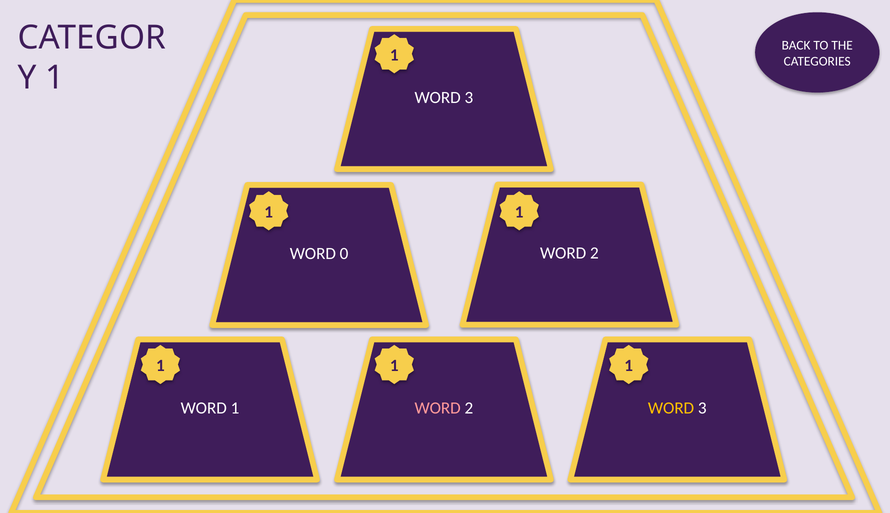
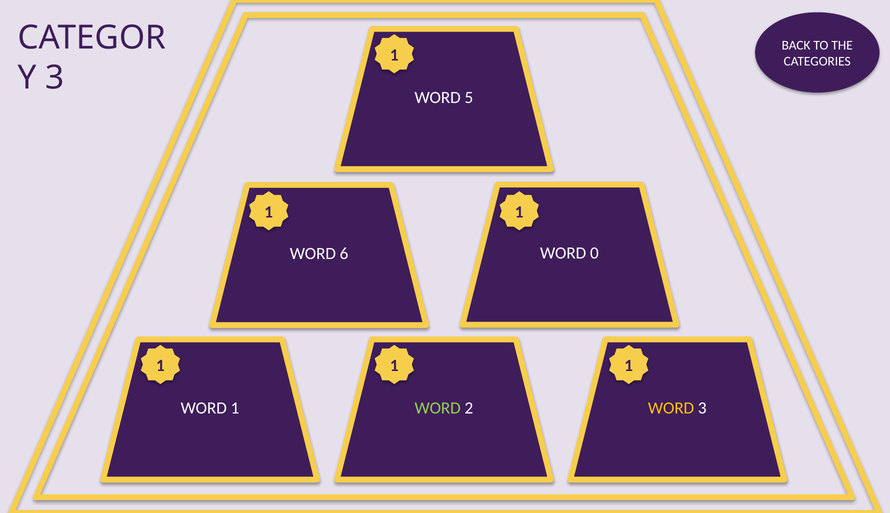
1: 1 -> 3 (55, 78)
3: 3 -> 5 (469, 98)
0: 0 -> 6 (344, 254)
2: 2 -> 0 (594, 253)
WORD colour: pink -> light green (438, 408)
